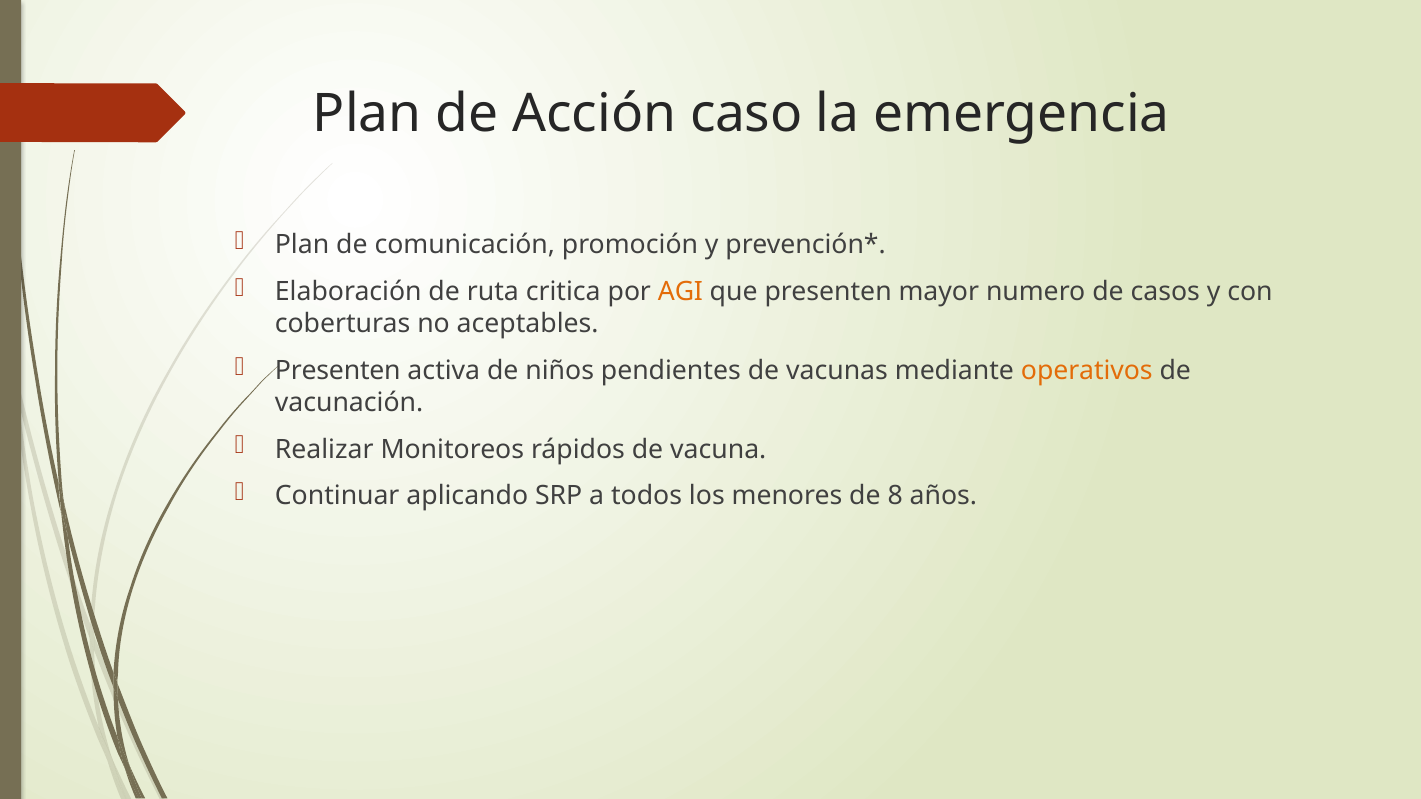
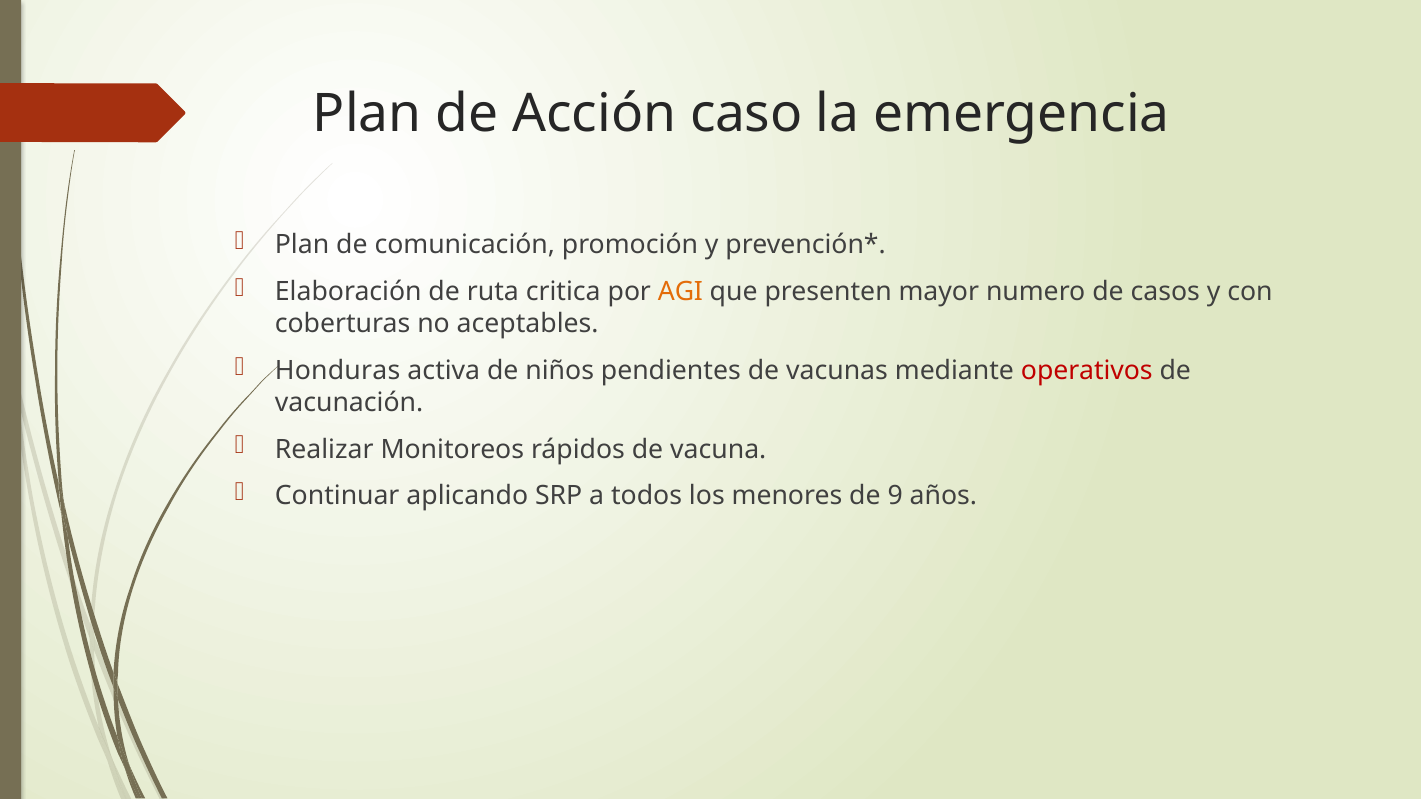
Presenten: Presenten -> Honduras (338, 371)
operativos colour: orange -> red (1087, 371)
8: 8 -> 9 (895, 496)
